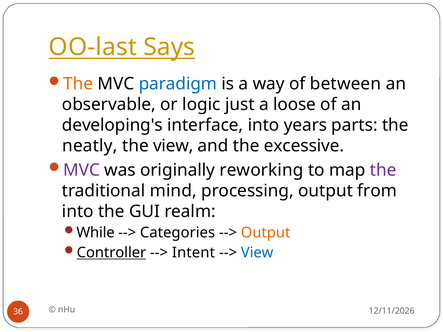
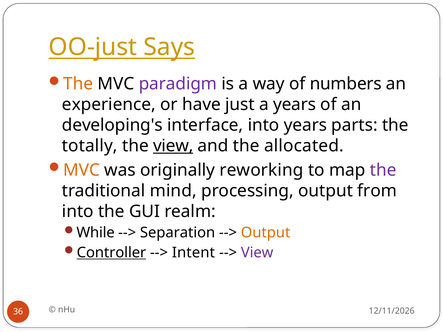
OO-last: OO-last -> OO-just (93, 47)
paradigm colour: blue -> purple (178, 84)
between: between -> numbers (346, 84)
observable: observable -> experience (109, 105)
logic: logic -> have (201, 105)
a loose: loose -> years (295, 105)
neatly: neatly -> totally (90, 146)
view underline: none -> present (173, 146)
excessive: excessive -> allocated (304, 146)
MVC colour: purple -> orange (82, 170)
Categories: Categories -> Separation (178, 233)
View colour: blue -> purple (257, 253)
